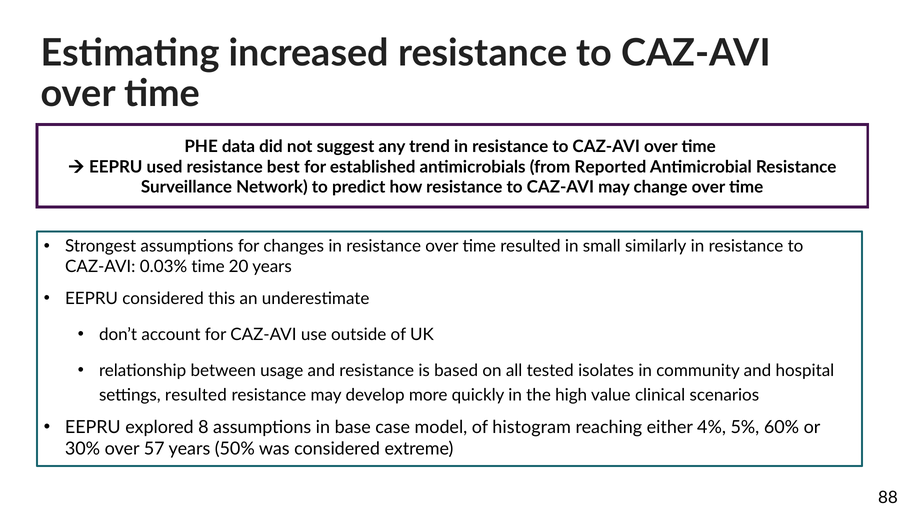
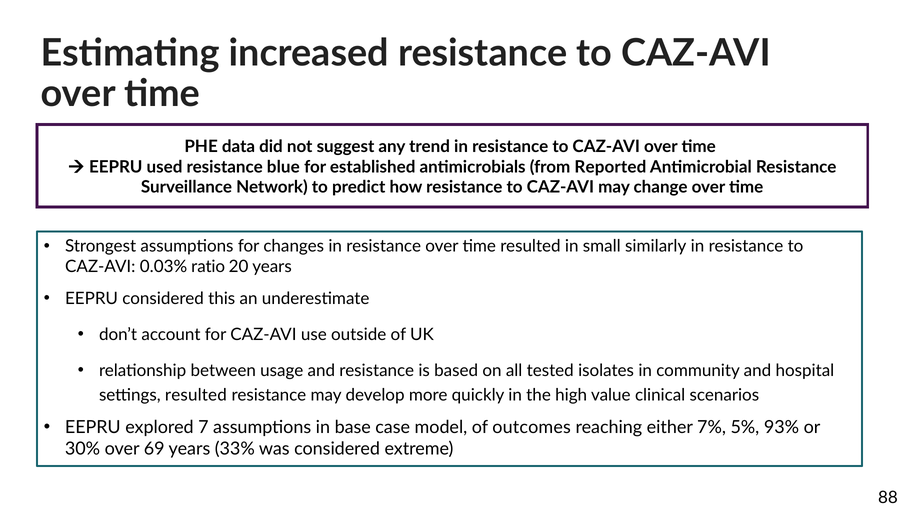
best: best -> blue (283, 167)
0.03% time: time -> ratio (208, 267)
8: 8 -> 7 (203, 427)
histogram: histogram -> outcomes (532, 427)
4%: 4% -> 7% (712, 427)
60%: 60% -> 93% (782, 427)
57: 57 -> 69 (154, 449)
50%: 50% -> 33% (235, 449)
